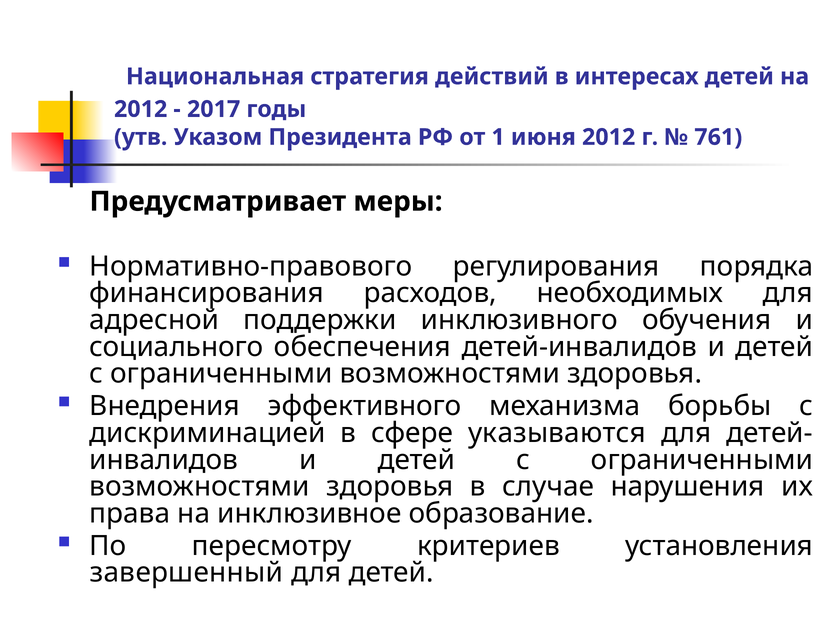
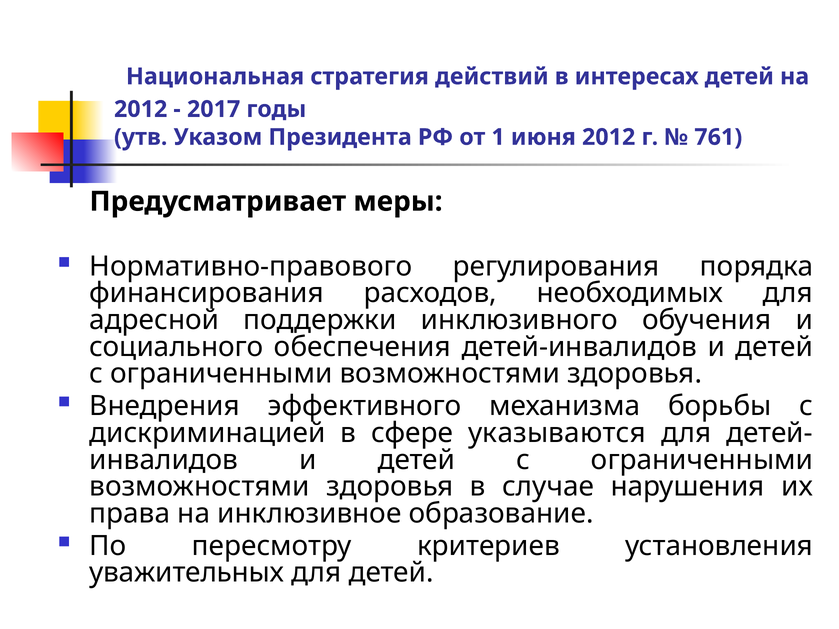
завершенный: завершенный -> уважительных (187, 573)
